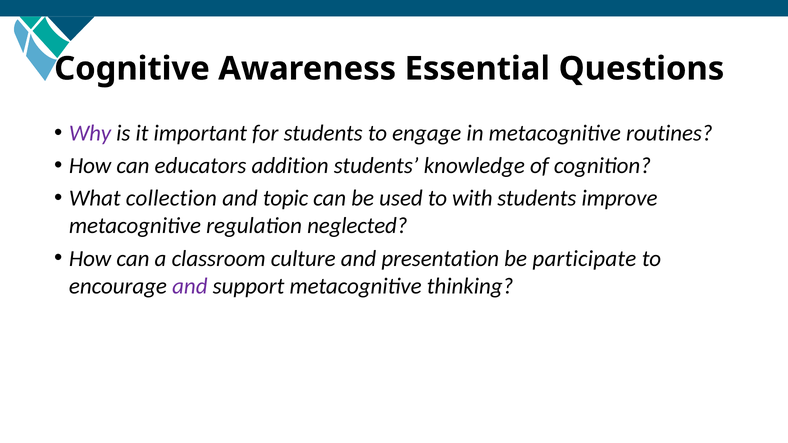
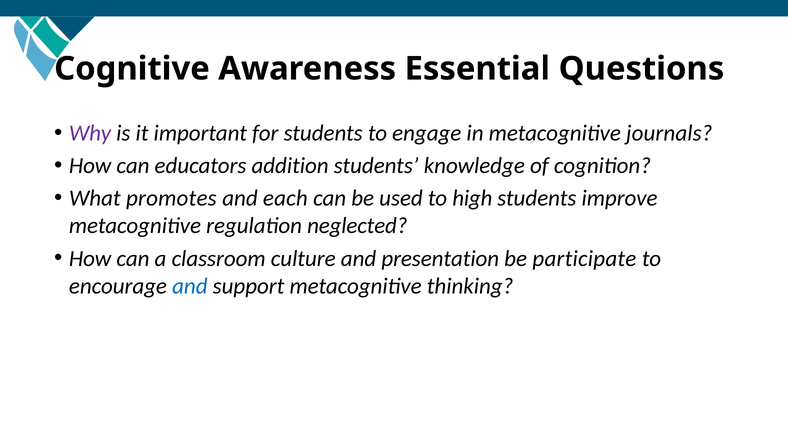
routines: routines -> journals (669, 133)
collection: collection -> promotes (171, 198)
topic: topic -> each (285, 198)
with: with -> high (472, 198)
and colour: purple -> blue (190, 286)
